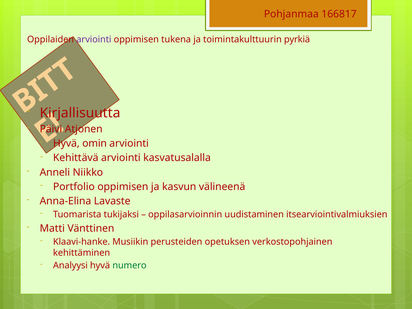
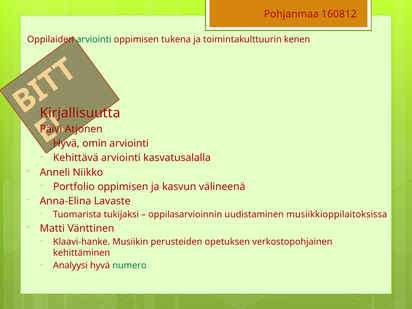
166817: 166817 -> 160812 (339, 14)
arviointi colour: purple -> green (94, 39)
pyrkiä: pyrkiä -> kenen (297, 39)
itsearviointivalmiuksien: itsearviointivalmiuksien -> musiikkioppilaitoksissa (337, 215)
